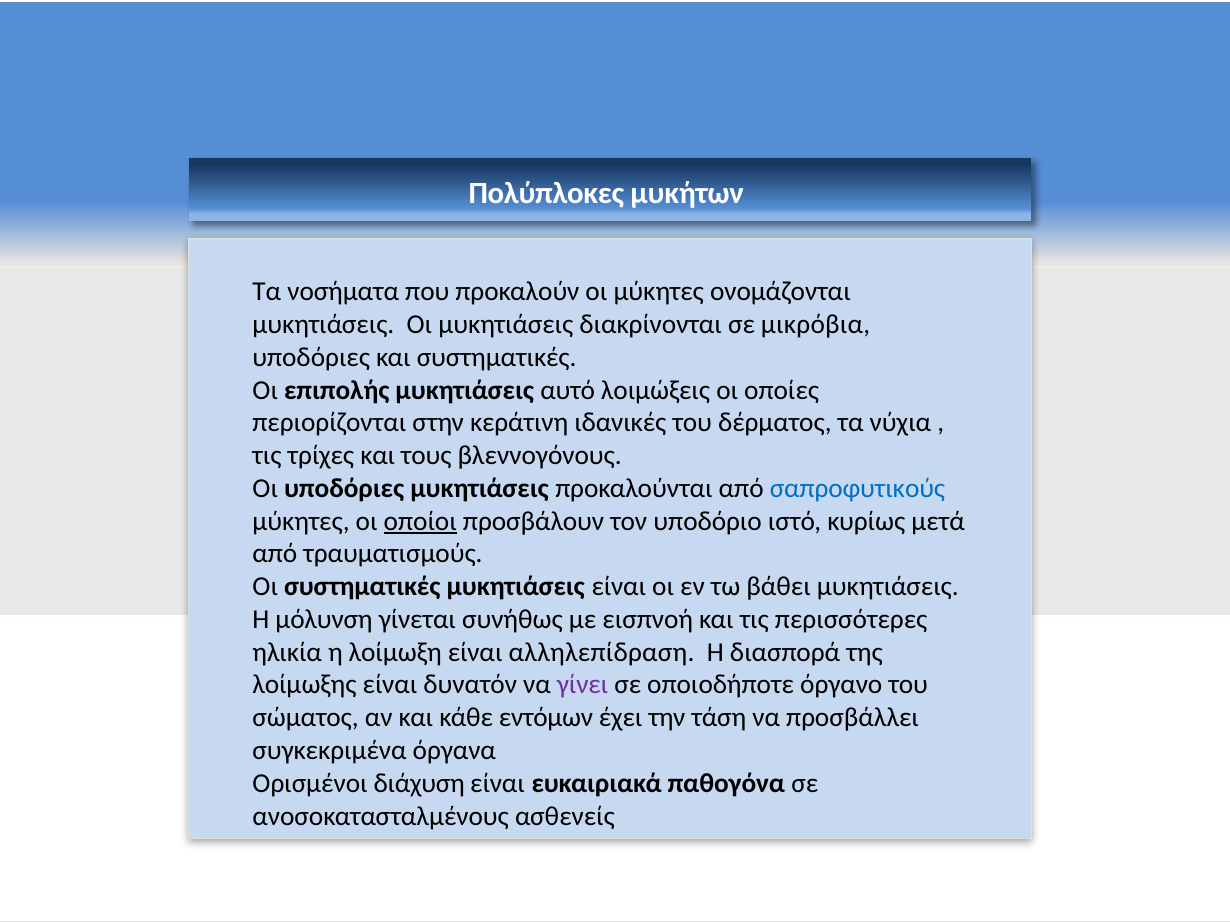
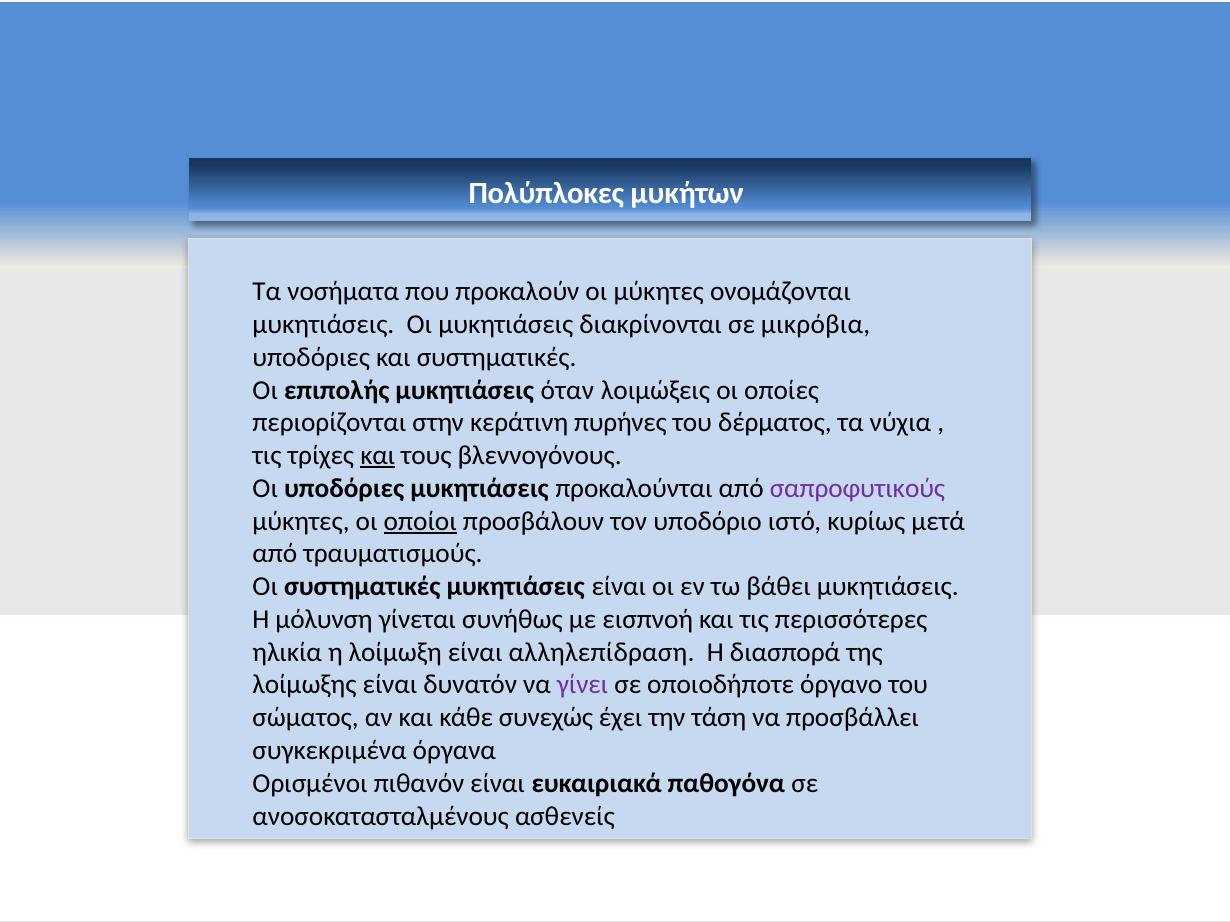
αυτό: αυτό -> όταν (567, 390)
ιδανικές: ιδανικές -> πυρήνες (620, 423)
και underline: none -> present (378, 456)
σαπροφυτικούς colour: blue -> purple (857, 489)
εντόμων: εντόμων -> συνεχώς (546, 718)
διάχυση: διάχυση -> πιθανόν (419, 784)
